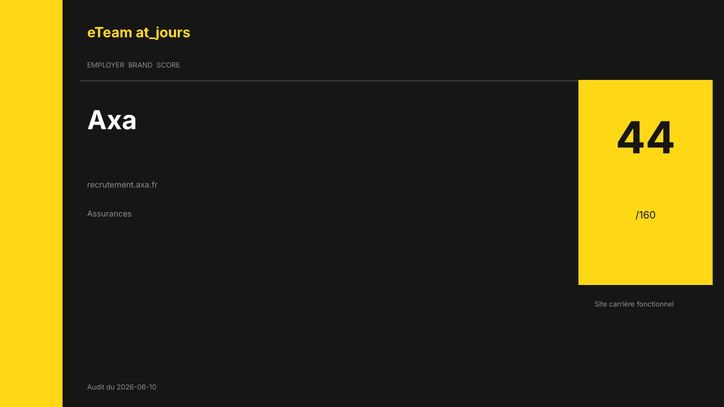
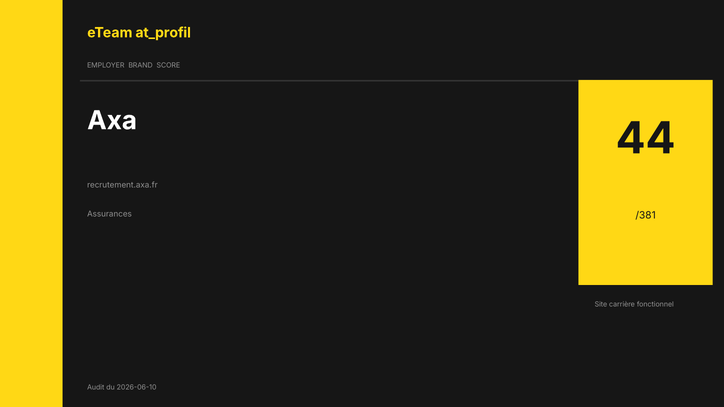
at_jours: at_jours -> at_profil (163, 33)
/160: /160 -> /381 (646, 215)
